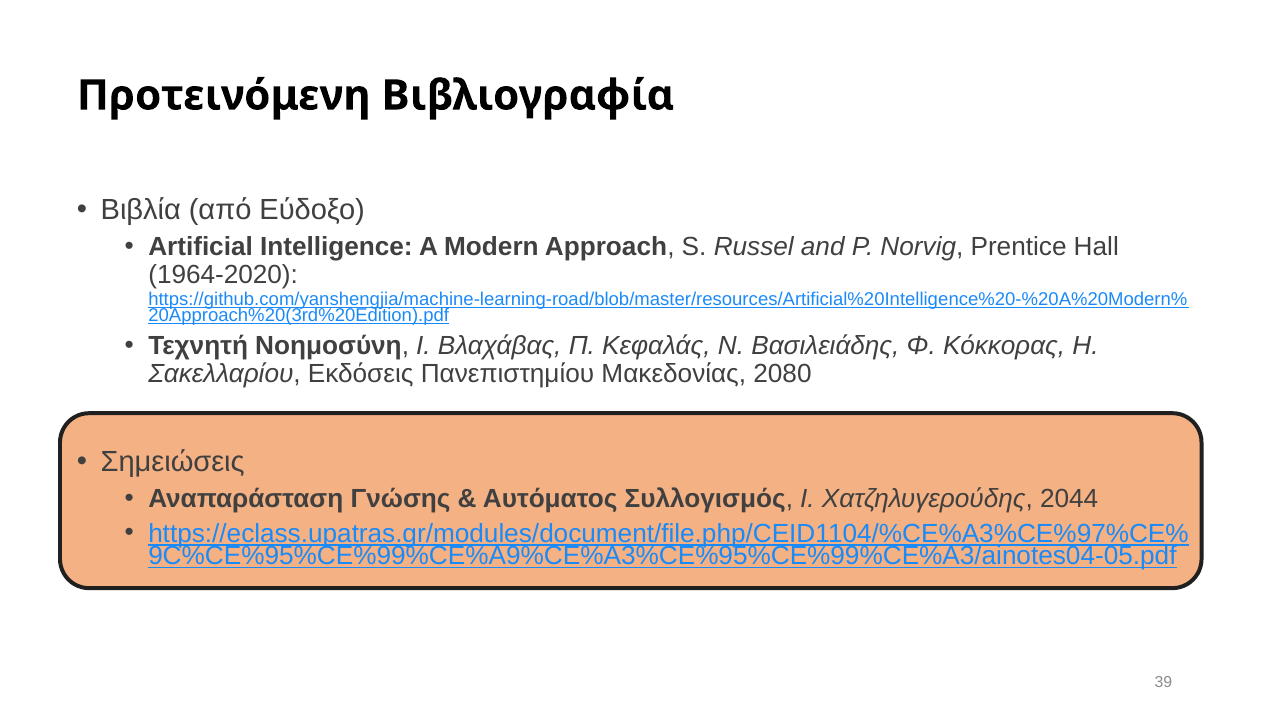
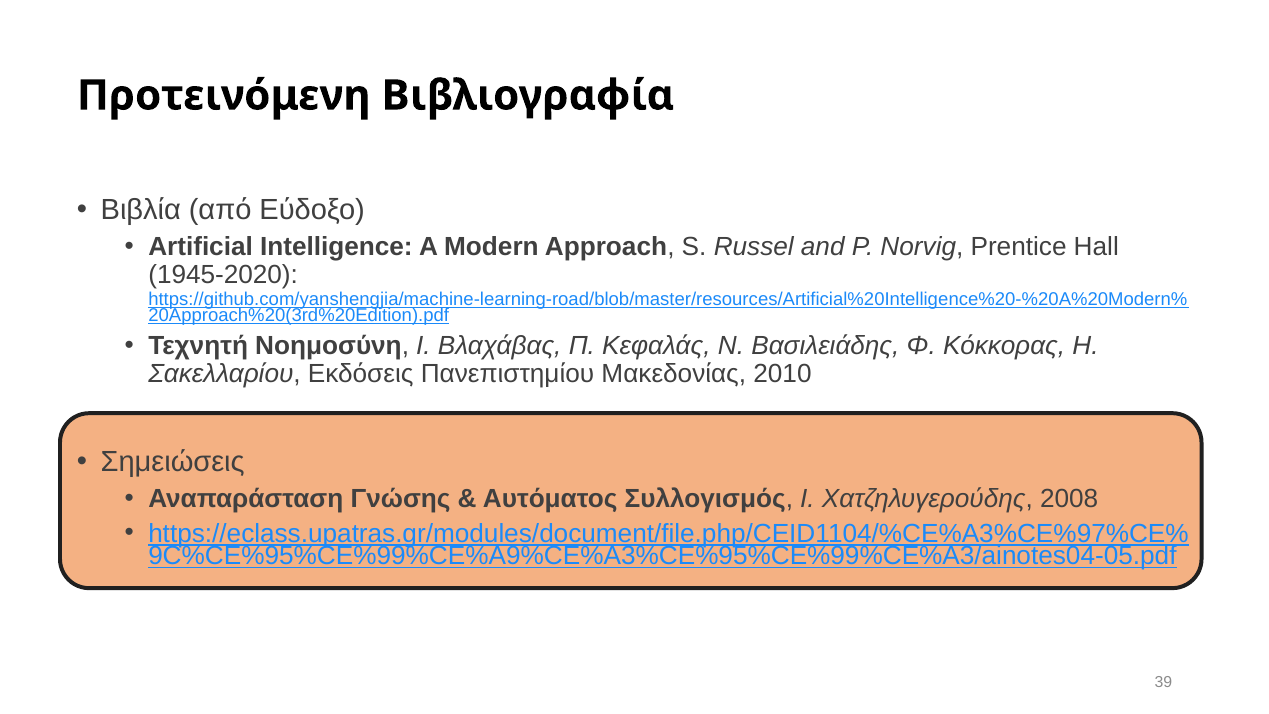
1964-2020: 1964-2020 -> 1945-2020 (223, 275)
2080: 2080 -> 2010 (782, 374)
2044: 2044 -> 2008 (1069, 498)
